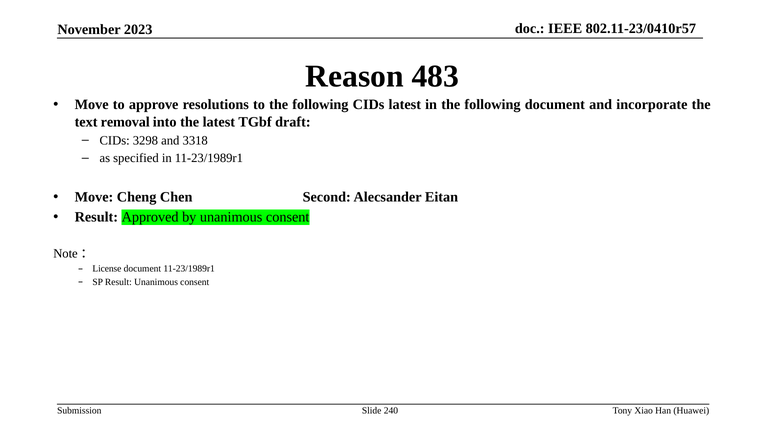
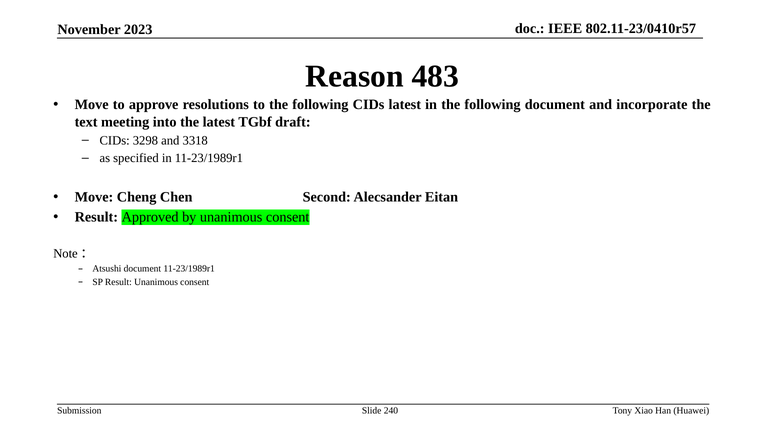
removal: removal -> meeting (125, 122)
License: License -> Atsushi (107, 268)
